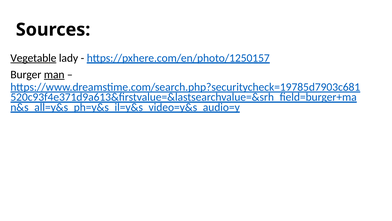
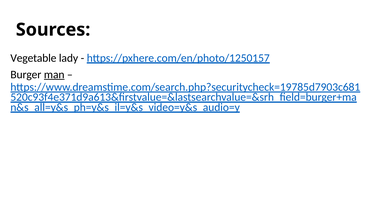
Vegetable underline: present -> none (33, 58)
